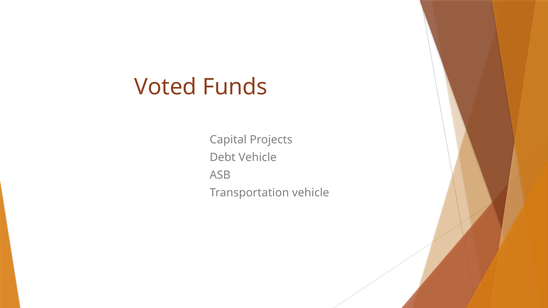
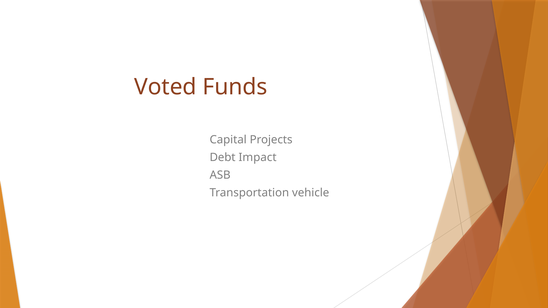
Debt Vehicle: Vehicle -> Impact (258, 158)
